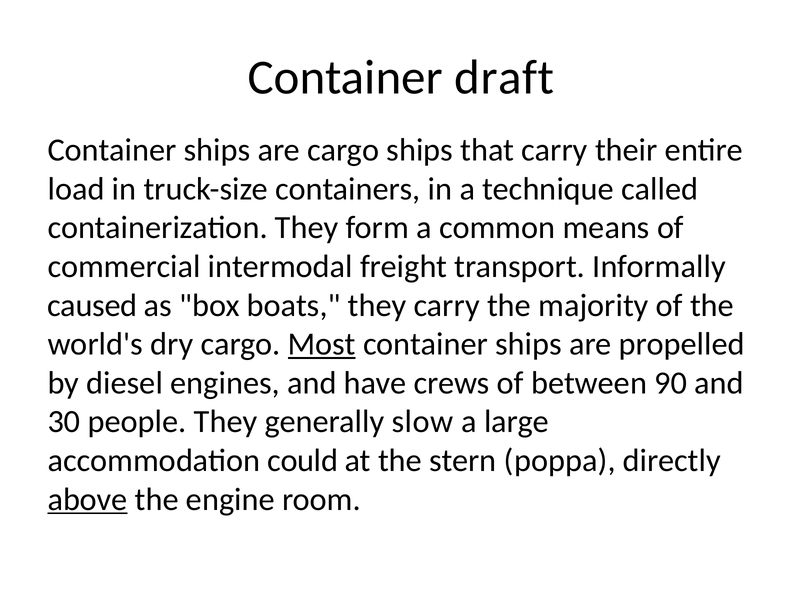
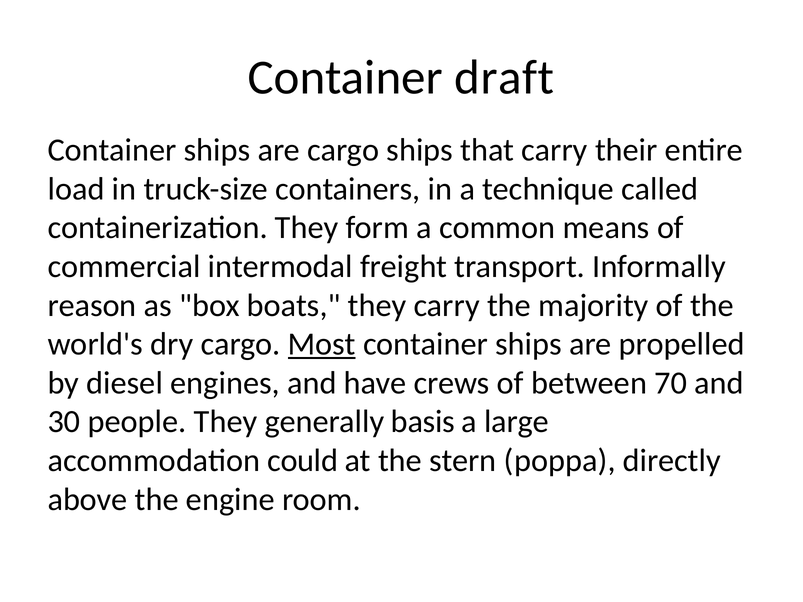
caused: caused -> reason (92, 305)
90: 90 -> 70 (671, 383)
slow: slow -> basis (423, 422)
above underline: present -> none (88, 500)
